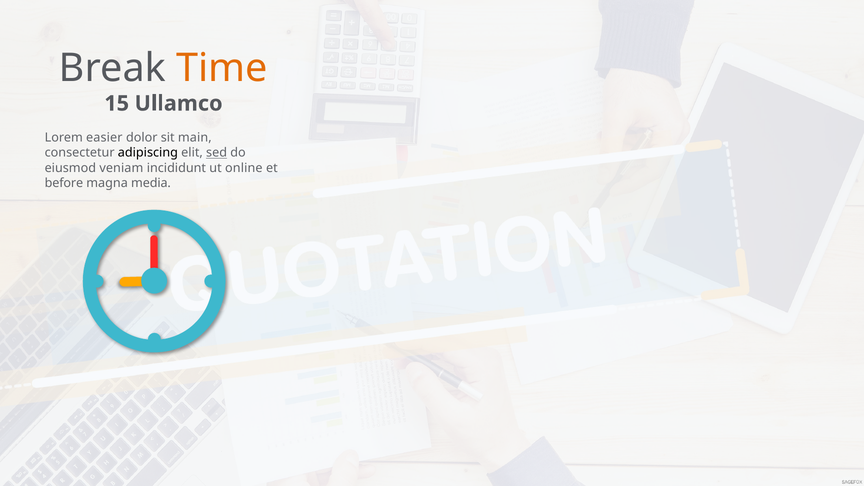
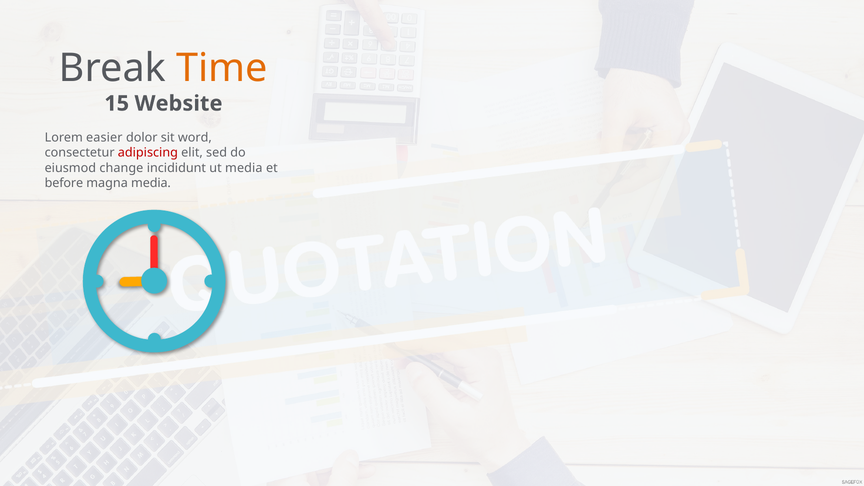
Ullamco: Ullamco -> Website (179, 104)
main: main -> word (195, 138)
adipiscing colour: black -> red (148, 153)
sed underline: present -> none (217, 153)
veniam: veniam -> change (121, 168)
ut online: online -> media (244, 168)
